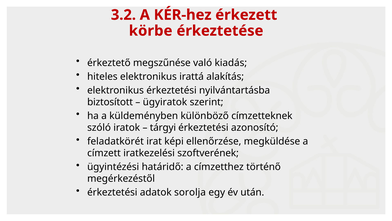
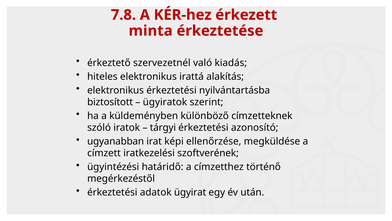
3.2: 3.2 -> 7.8 (123, 15)
körbe: körbe -> minta (151, 31)
megszűnése: megszűnése -> szervezetnél (162, 63)
feladatkörét: feladatkörét -> ugyanabban (116, 141)
sorolja: sorolja -> ügyirat (190, 192)
